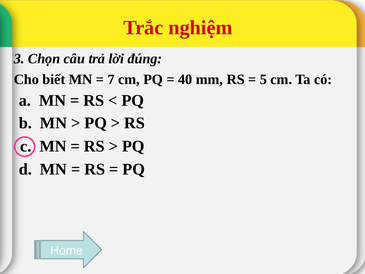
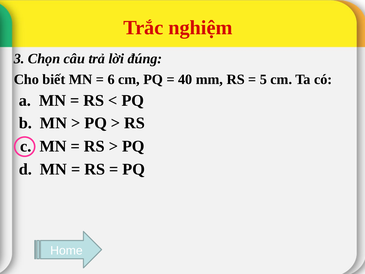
7: 7 -> 6 (111, 79)
